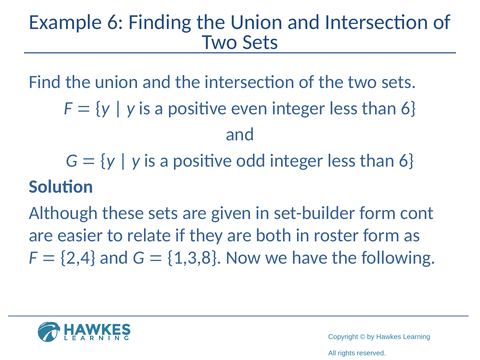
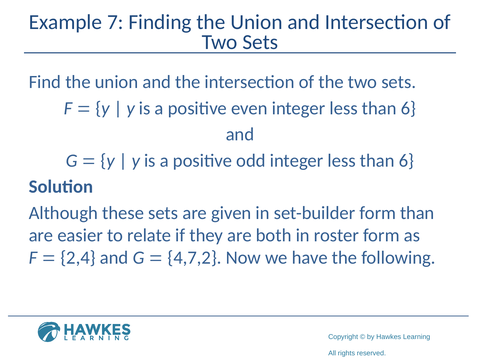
Example 6: 6 -> 7 (115, 22)
form cont: cont -> than (417, 213)
1,3,8: 1,3,8 -> 4,7,2 (195, 258)
